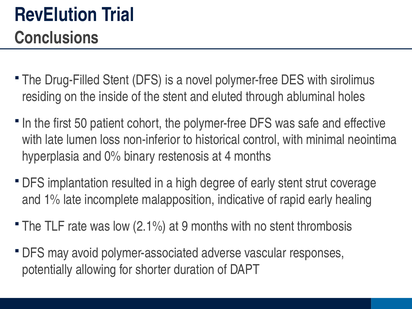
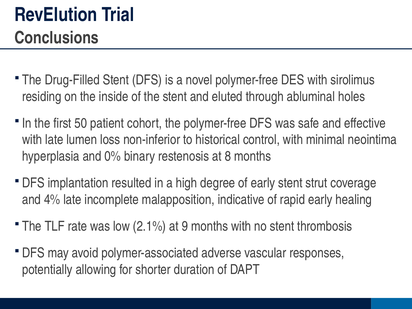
4: 4 -> 8 (228, 156)
1%: 1% -> 4% (52, 200)
